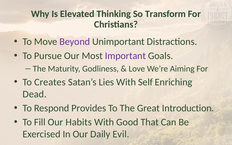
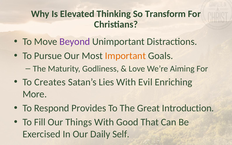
Important colour: purple -> orange (125, 56)
Self: Self -> Evil (145, 82)
Dead: Dead -> More (35, 94)
Habits: Habits -> Things (79, 122)
Evil: Evil -> Self (121, 134)
